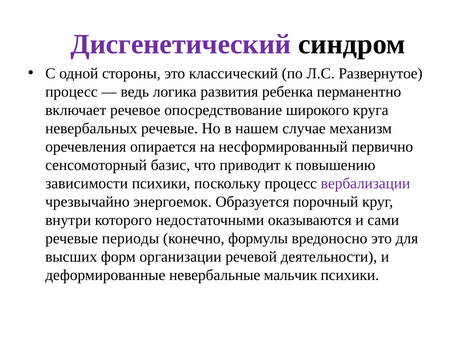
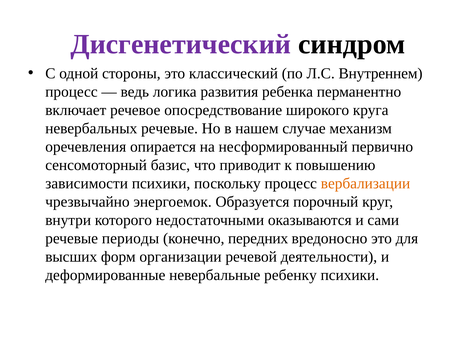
Развернутое: Развернутое -> Внутреннем (381, 73)
вербализации colour: purple -> orange (366, 184)
формулы: формулы -> передних (258, 239)
мальчик: мальчик -> ребенку (290, 275)
